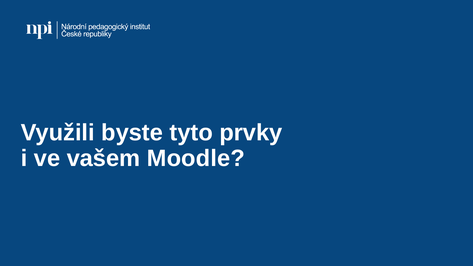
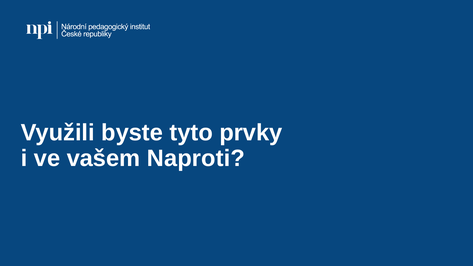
Moodle: Moodle -> Naproti (196, 158)
